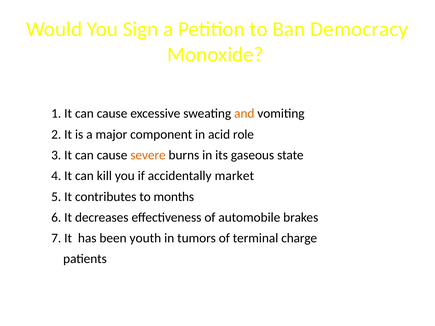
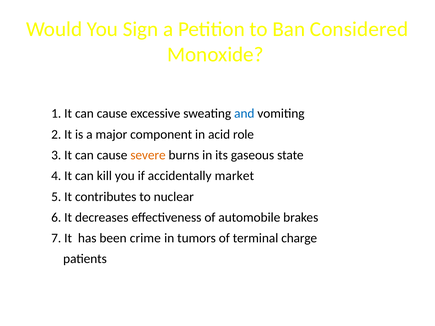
Democracy: Democracy -> Considered (359, 29)
and colour: orange -> blue (244, 114)
months: months -> nuclear (174, 197)
youth: youth -> crime (145, 238)
